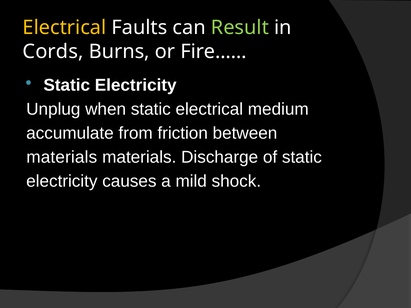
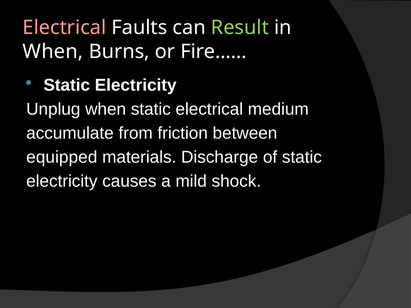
Electrical colour: yellow -> pink (64, 28)
Cords: Cords -> When (53, 52)
materials: materials -> equipped (62, 157)
